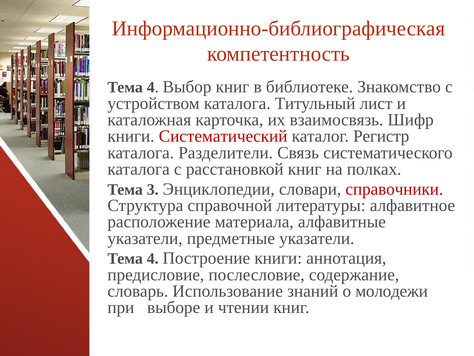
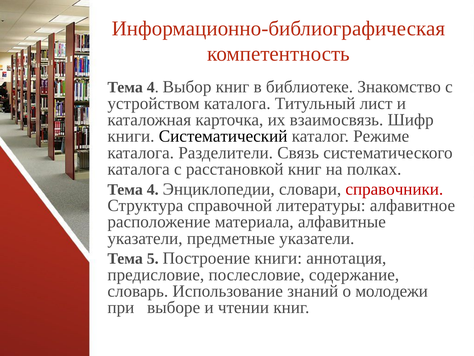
Систематический colour: red -> black (223, 136)
Регистр: Регистр -> Режиме (381, 136)
3: 3 -> 4 (153, 189)
4: 4 -> 5 (153, 258)
